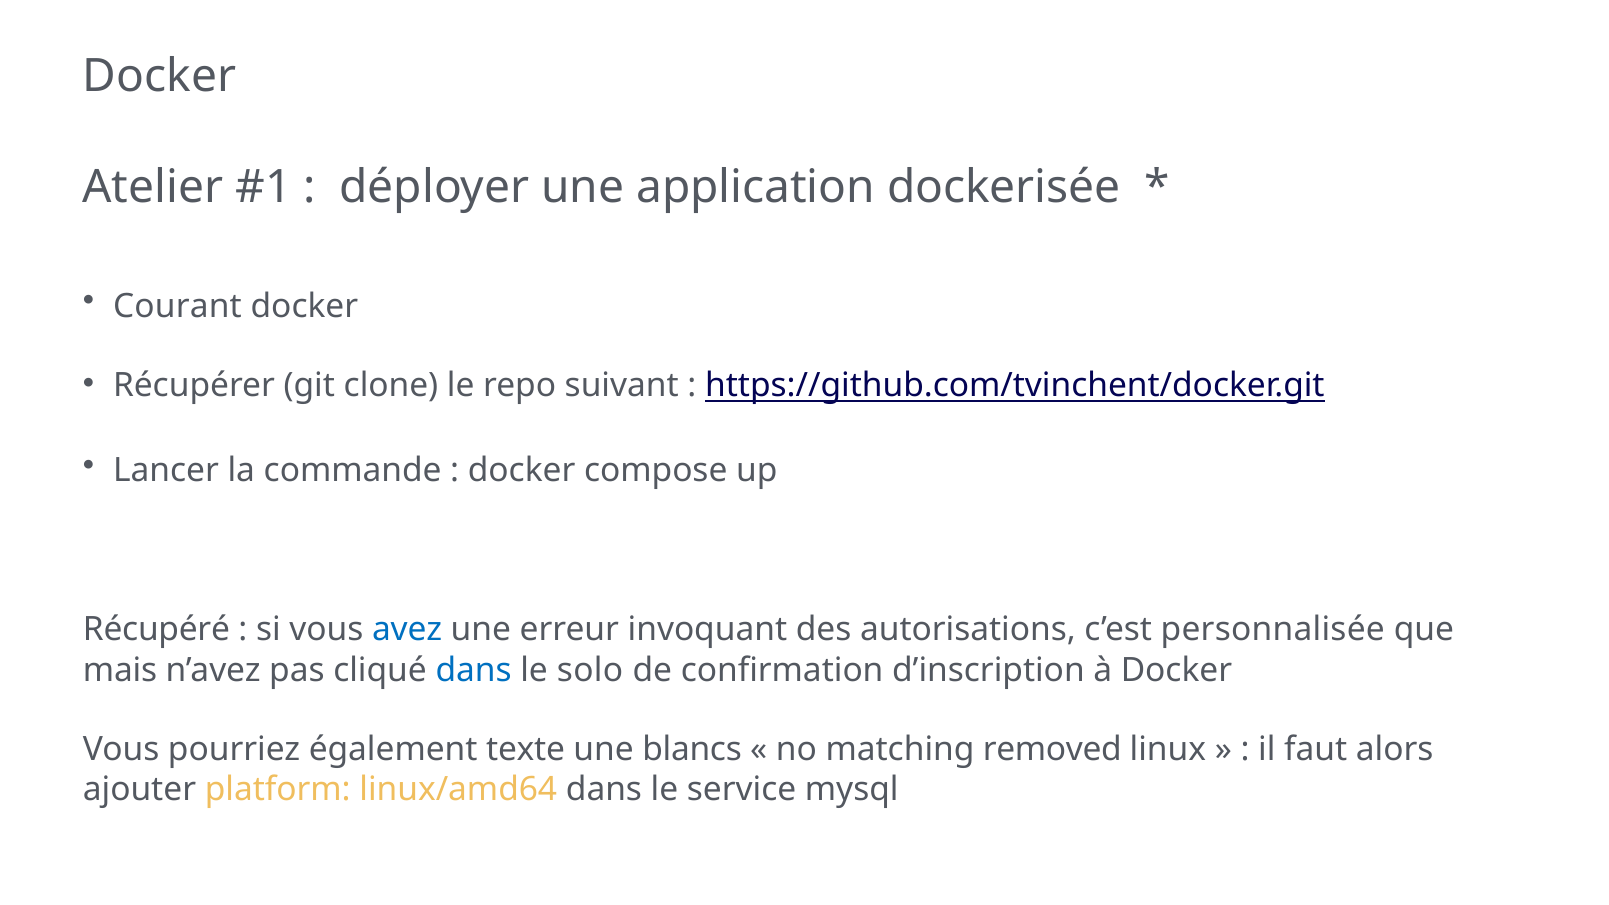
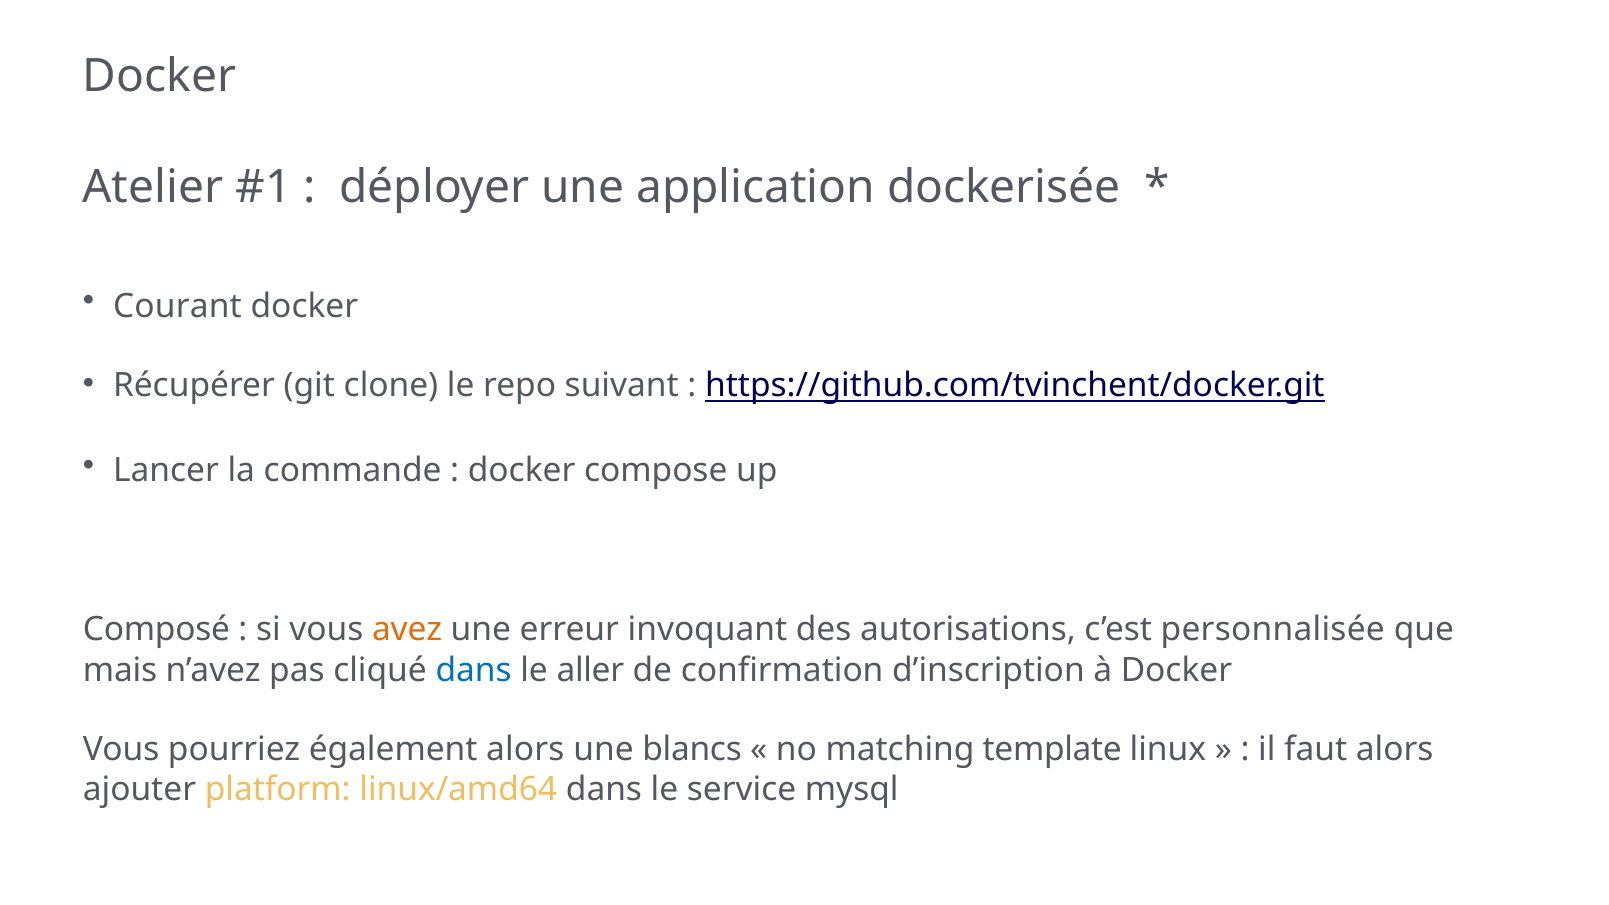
Récupéré: Récupéré -> Composé (156, 630)
avez colour: blue -> orange (407, 630)
solo: solo -> aller (590, 670)
également texte: texte -> alors (525, 750)
removed: removed -> template (1052, 750)
